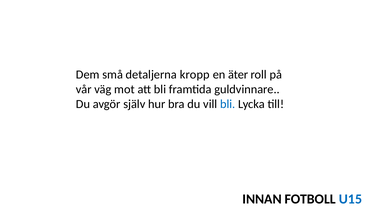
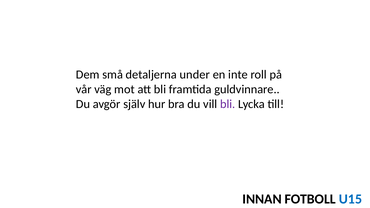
kropp: kropp -> under (195, 75)
äter: äter -> inte (238, 75)
bli colour: blue -> purple (228, 104)
